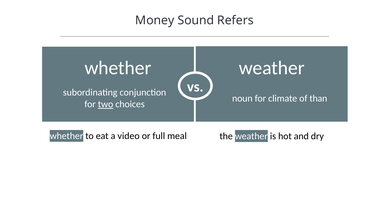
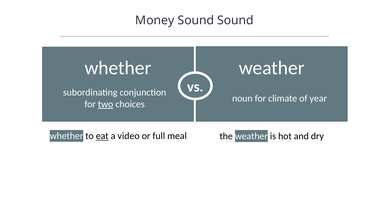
Sound Refers: Refers -> Sound (235, 20)
than: than -> year (318, 98)
eat underline: none -> present (102, 136)
